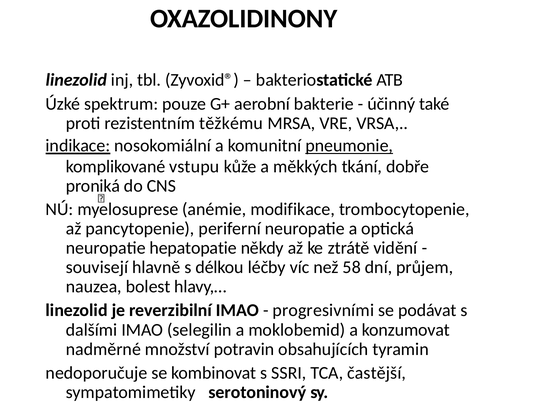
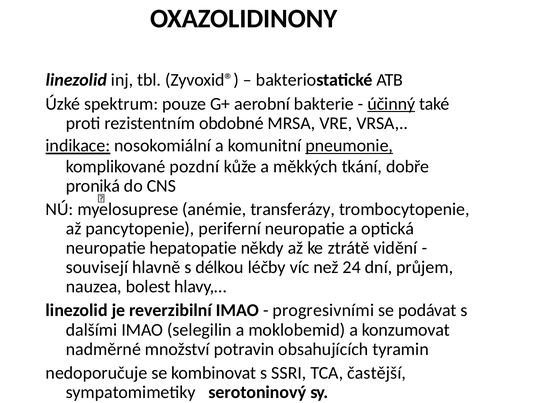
účinný underline: none -> present (391, 104)
těžkému: těžkému -> obdobné (231, 123)
vstupu: vstupu -> pozdní (194, 166)
modifikace: modifikace -> transferázy (293, 209)
58: 58 -> 24 (352, 267)
